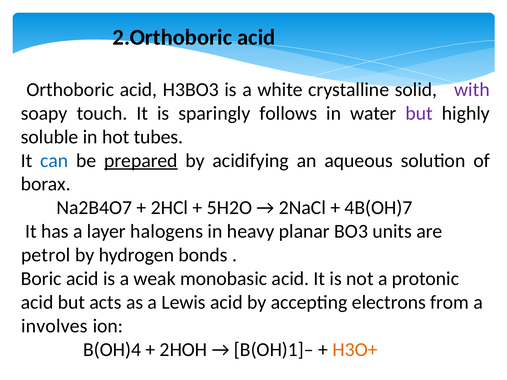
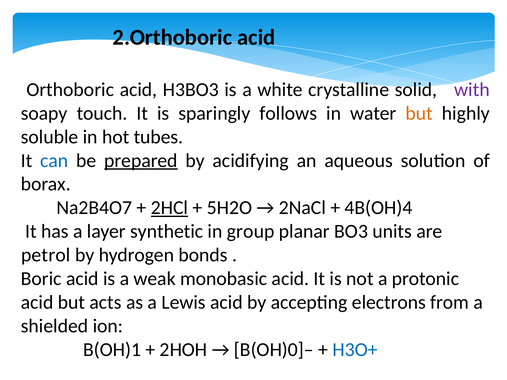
but colour: purple -> orange (419, 113)
2HCl underline: none -> present (169, 208)
4B(OH)7: 4B(OH)7 -> 4B(OH)4 (379, 208)
halogens: halogens -> synthetic (167, 232)
heavy: heavy -> group (251, 232)
involves: involves -> shielded (55, 326)
B(OH)4: B(OH)4 -> B(OH)1 (112, 350)
B(OH)1]–: B(OH)1]– -> B(OH)0]– (274, 350)
H3O+ colour: orange -> blue (355, 350)
